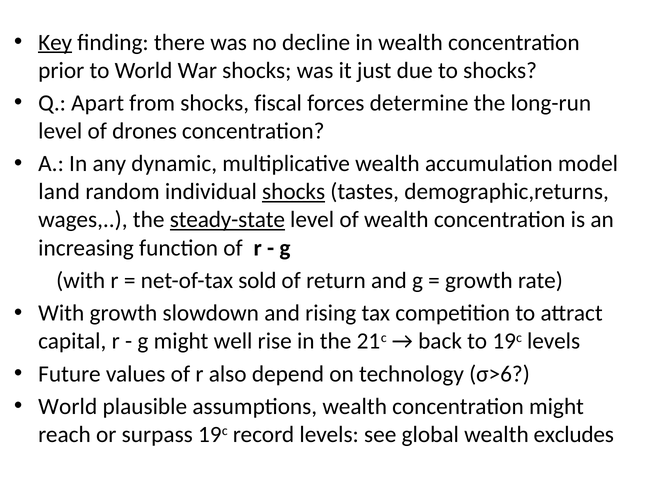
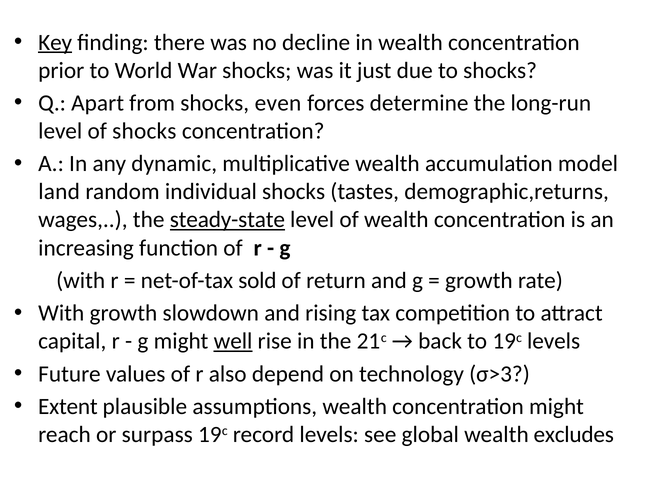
fiscal: fiscal -> even (278, 103)
of drones: drones -> shocks (144, 131)
shocks underline: present -> none (294, 192)
well underline: none -> present (233, 341)
σ>6: σ>6 -> σ>3 (499, 374)
World: World -> Extent (68, 406)
